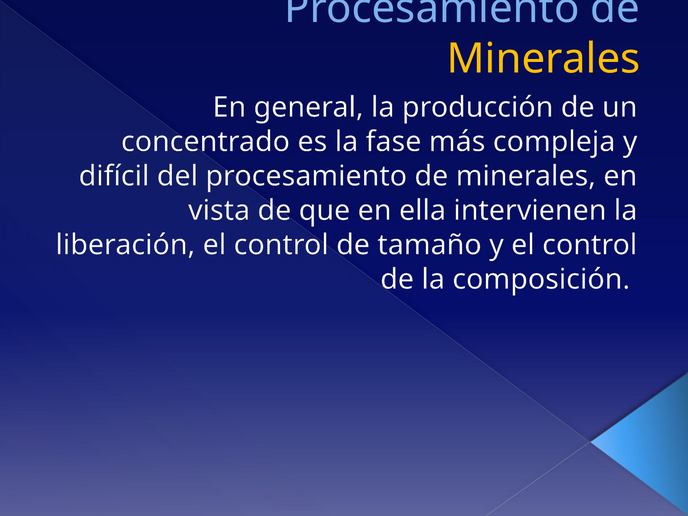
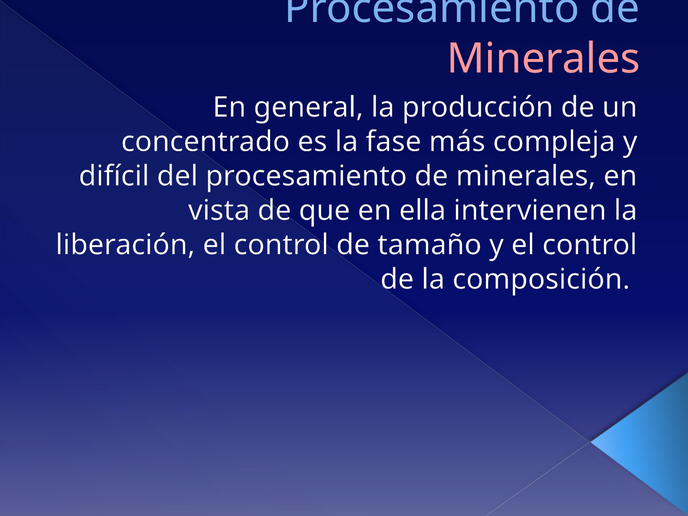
Minerales colour: yellow -> pink (544, 59)
